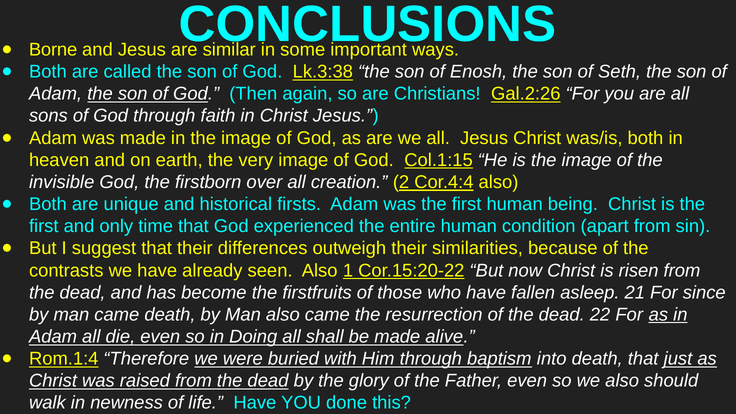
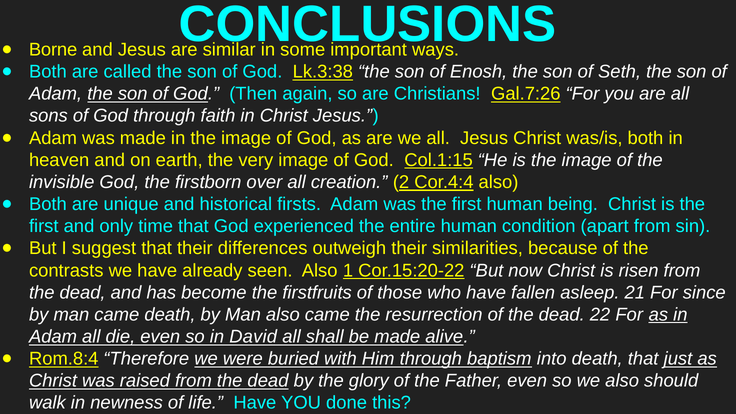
Gal.2:26: Gal.2:26 -> Gal.7:26 (526, 94)
Doing: Doing -> David (253, 337)
Rom.1:4: Rom.1:4 -> Rom.8:4 (64, 359)
